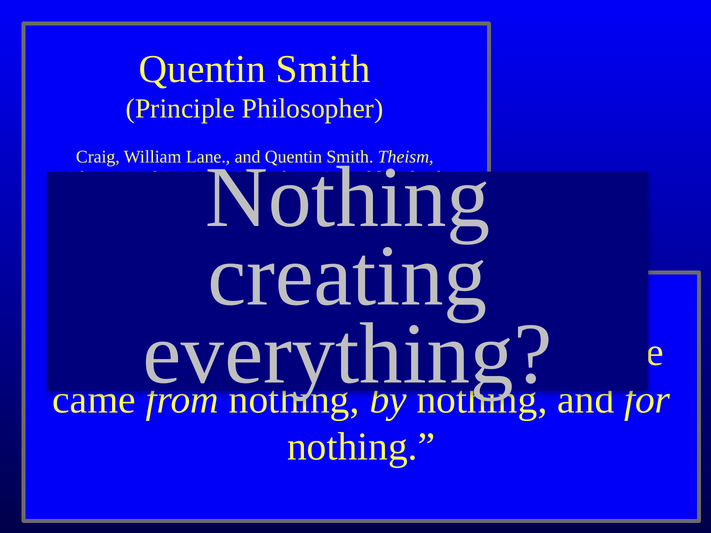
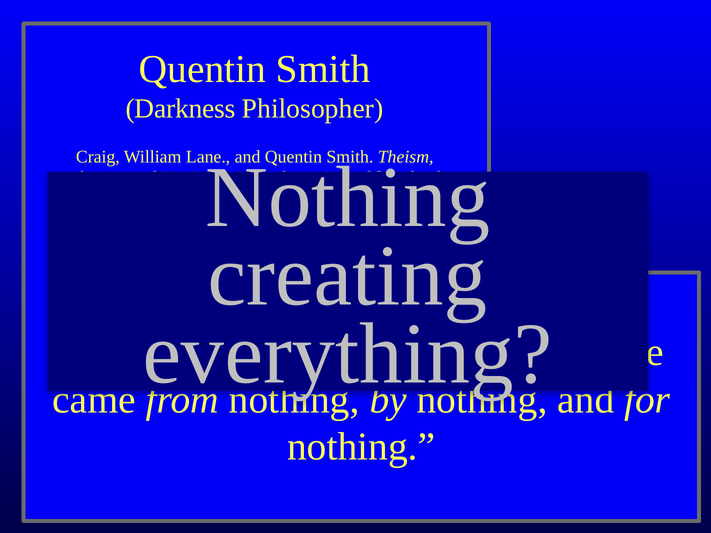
Principle: Principle -> Darkness (180, 109)
